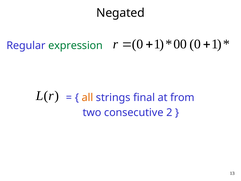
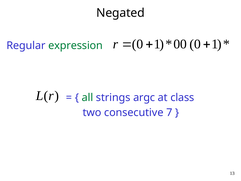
all colour: orange -> green (87, 97)
final: final -> argc (144, 97)
from: from -> class (182, 97)
2: 2 -> 7 (169, 112)
